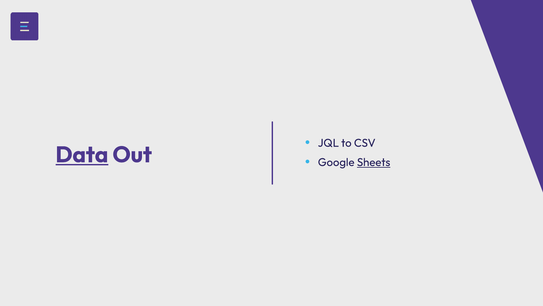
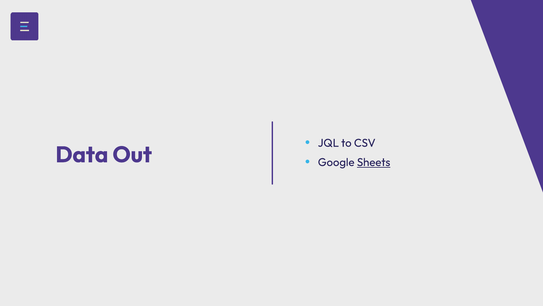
Data underline: present -> none (82, 154)
